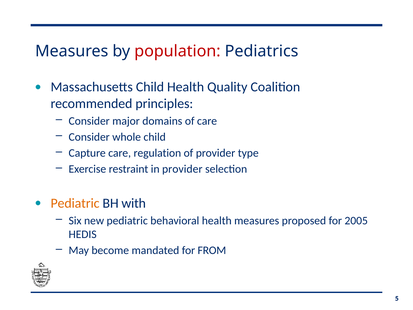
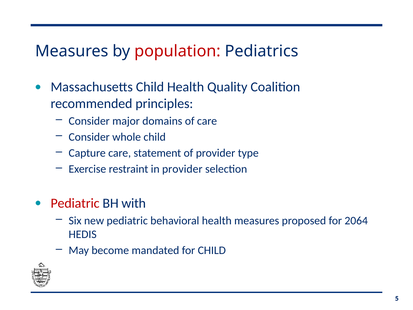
regulation: regulation -> statement (157, 153)
Pediatric colour: orange -> red (75, 203)
2005: 2005 -> 2064 (356, 220)
for FROM: FROM -> CHILD (212, 250)
